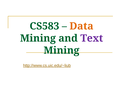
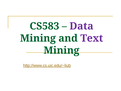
Data colour: orange -> purple (81, 26)
